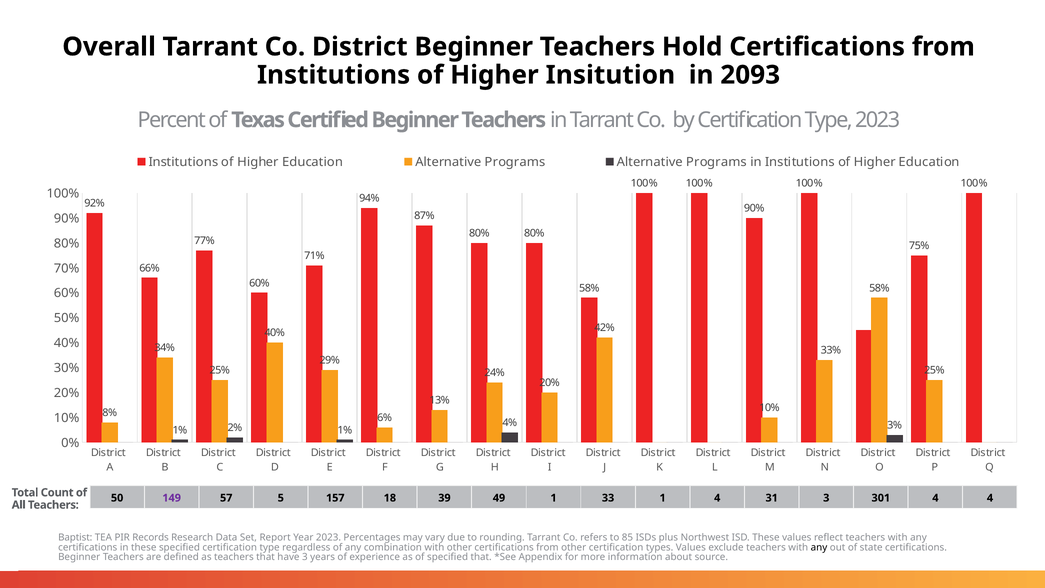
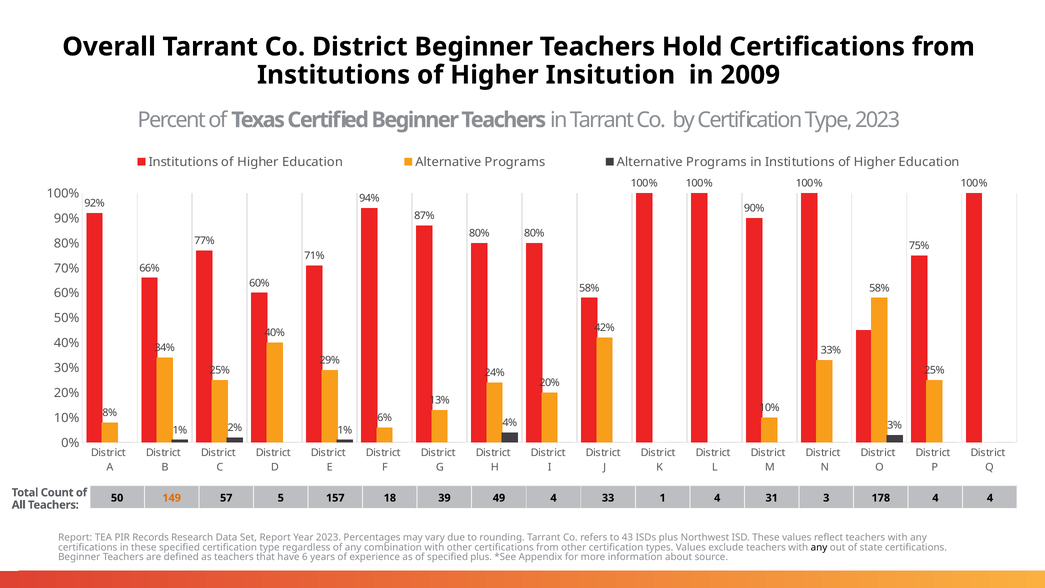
2093: 2093 -> 2009 (750, 75)
149 colour: purple -> orange (172, 498)
49 1: 1 -> 4 (554, 498)
301: 301 -> 178 (881, 498)
Baptist: Baptist -> Report (75, 538)
85: 85 -> 43 (627, 538)
have 3: 3 -> 6 (305, 557)
specified that: that -> plus (481, 557)
